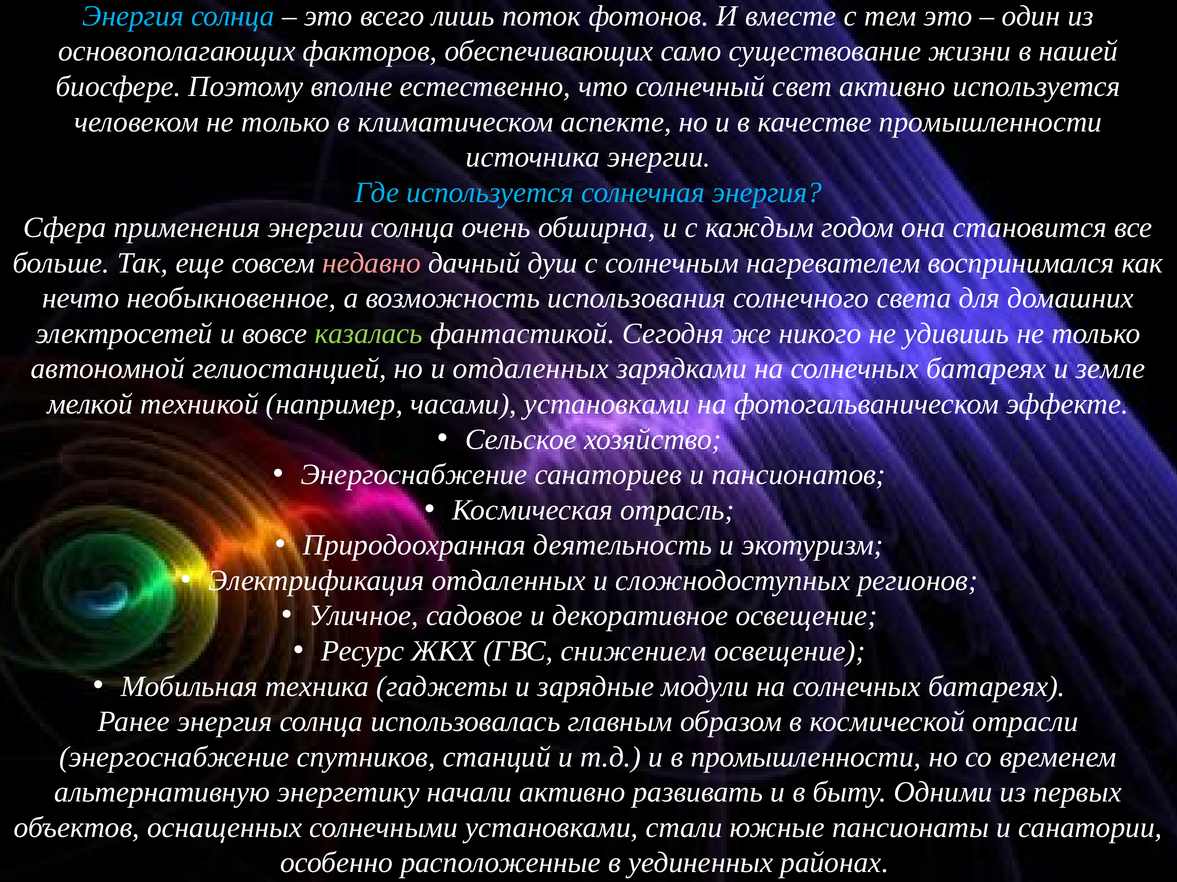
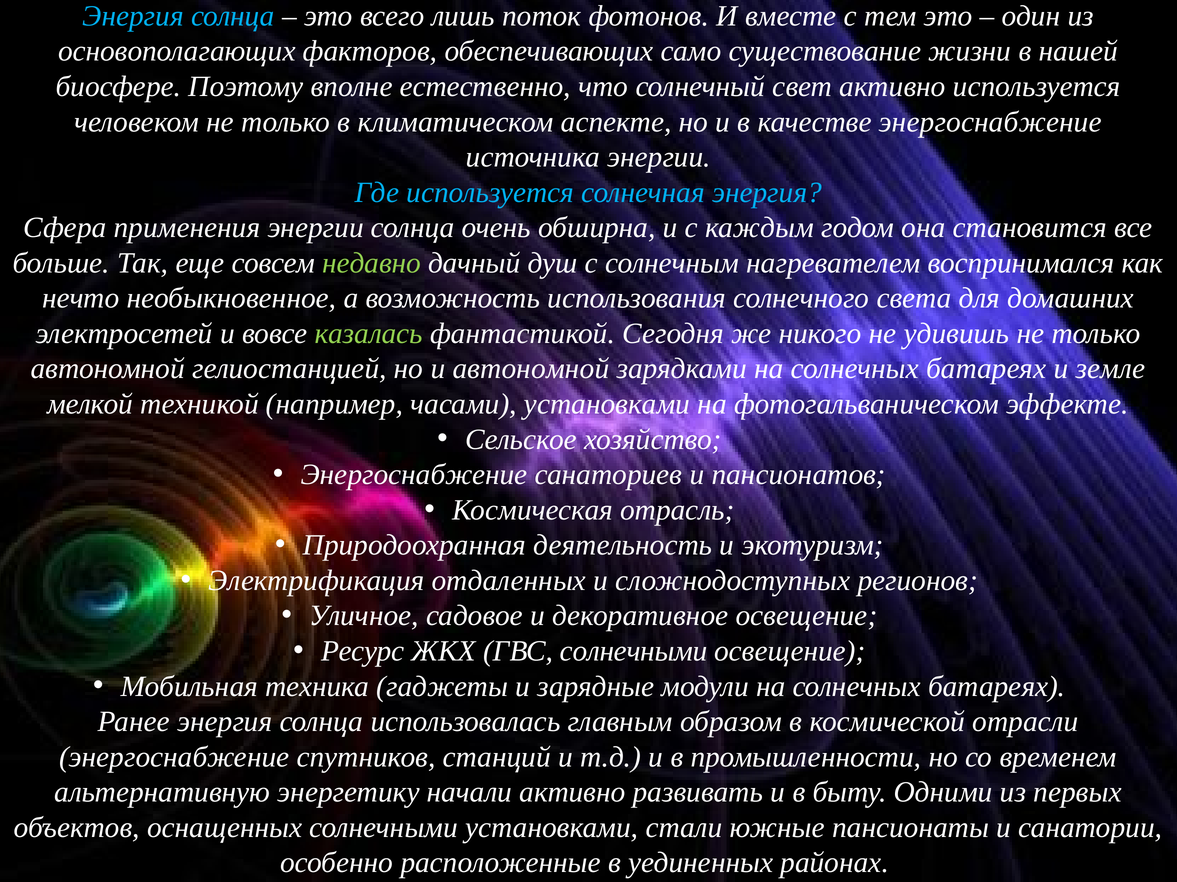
качестве промышленности: промышленности -> энергоснабжение (990, 122)
недавно colour: pink -> light green (372, 263)
и отдаленных: отдаленных -> автономной (531, 369)
ГВС снижением: снижением -> солнечными (634, 652)
